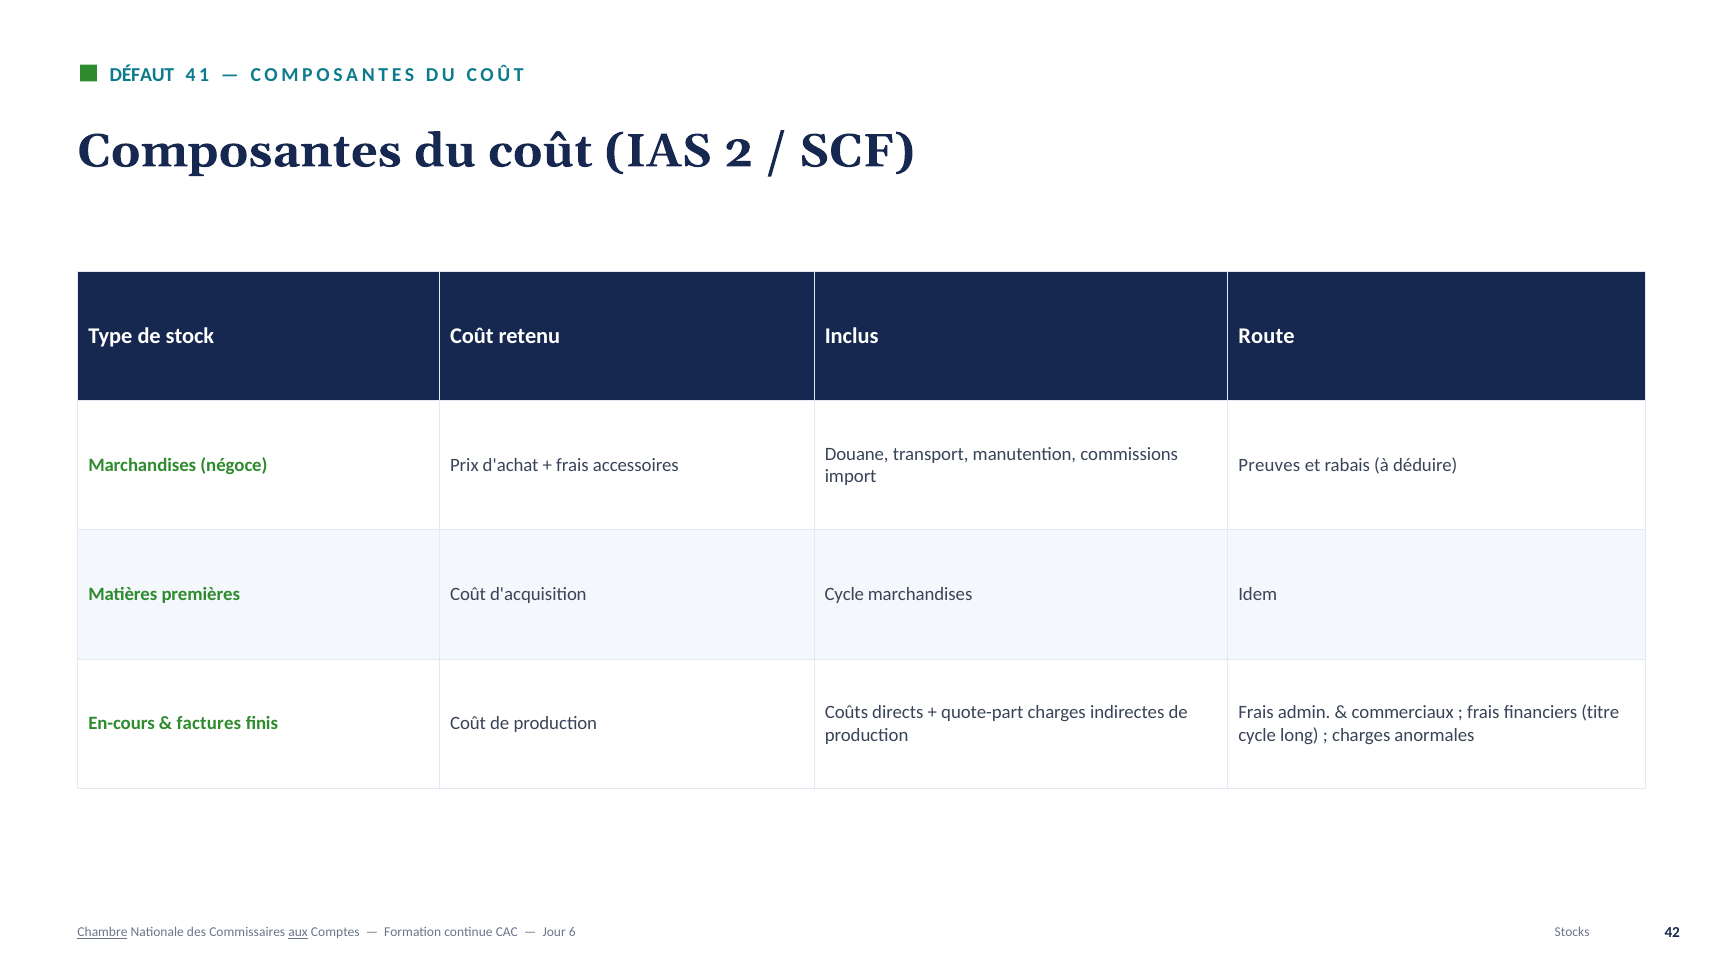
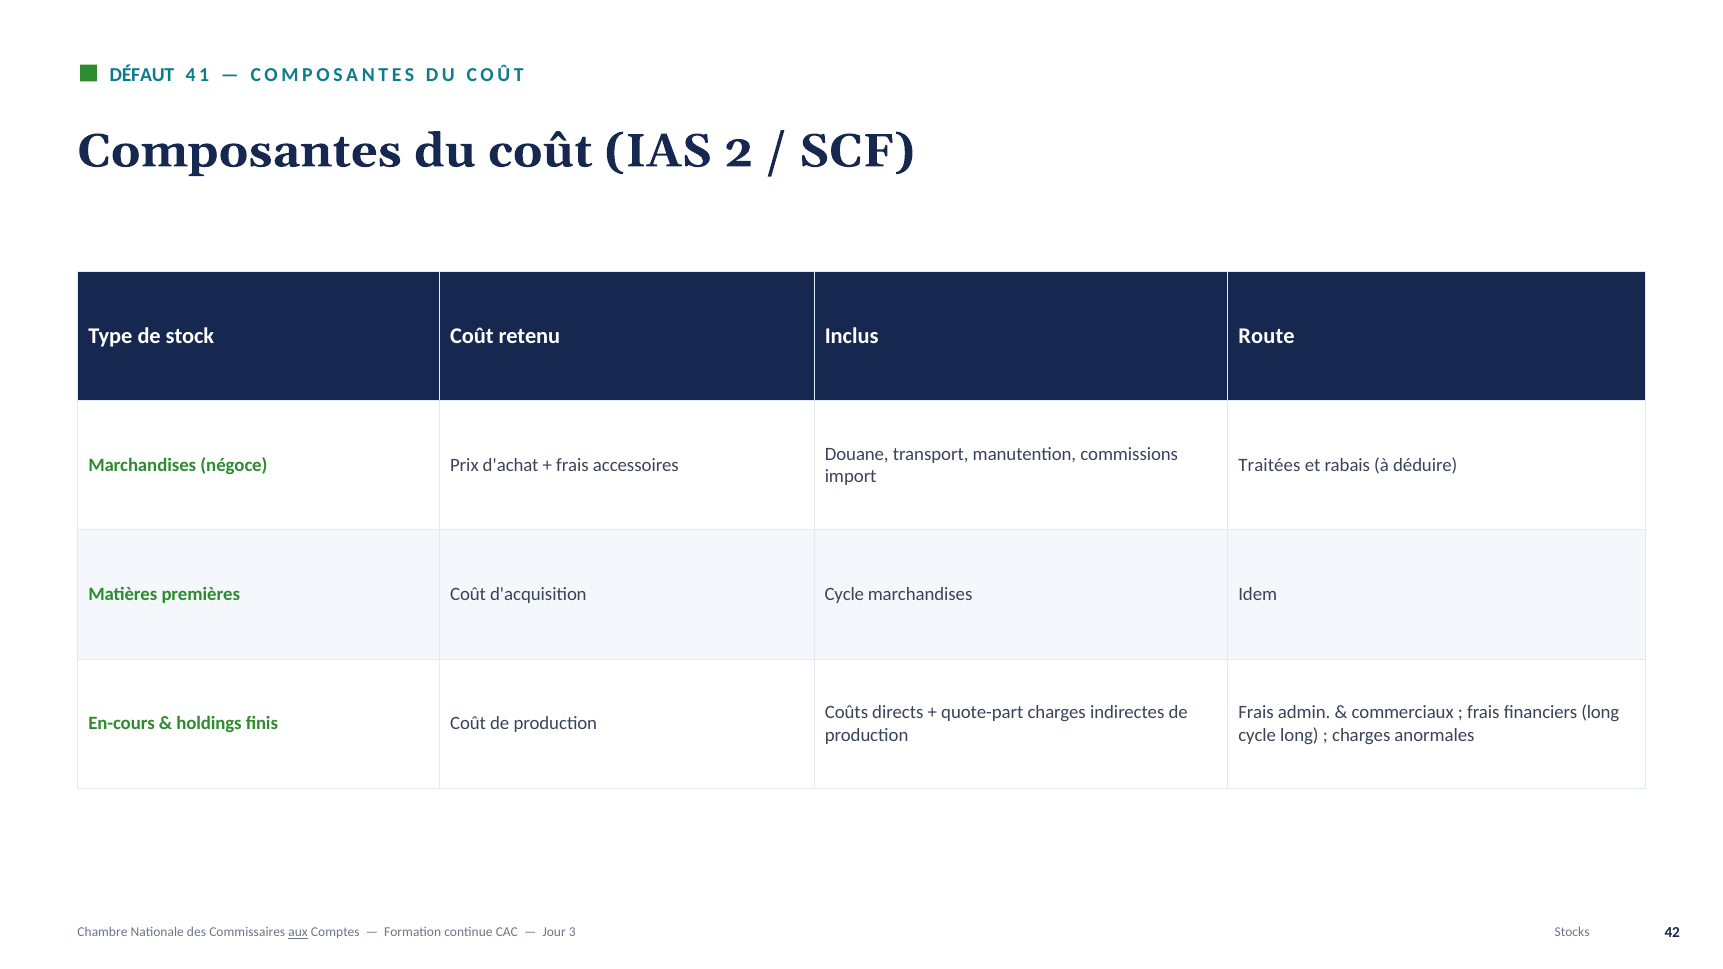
Preuves: Preuves -> Traitées (1269, 465)
financiers titre: titre -> long (1600, 712)
factures: factures -> holdings (209, 724)
Chambre underline: present -> none (102, 933)
6: 6 -> 3 (572, 933)
